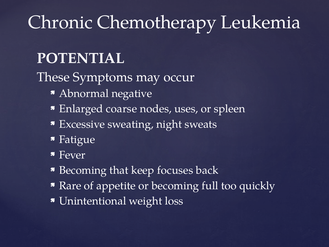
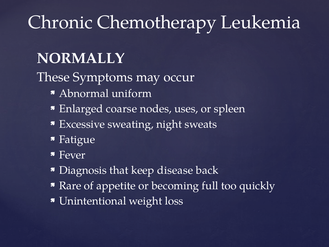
POTENTIAL: POTENTIAL -> NORMALLY (81, 58)
negative: negative -> uniform (132, 93)
Becoming: Becoming -> Diagnosis (83, 170)
focuses: focuses -> disease (175, 170)
